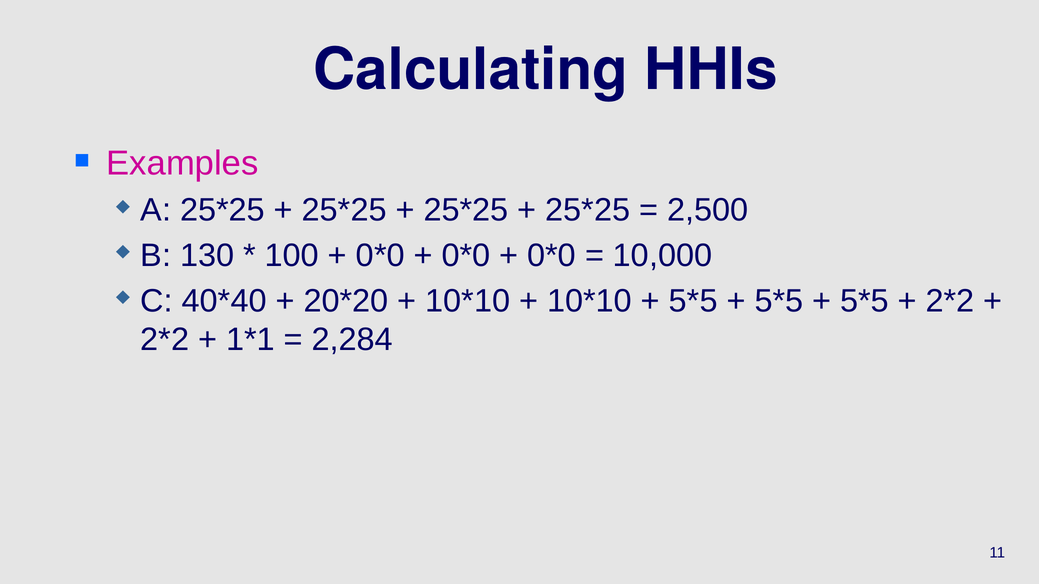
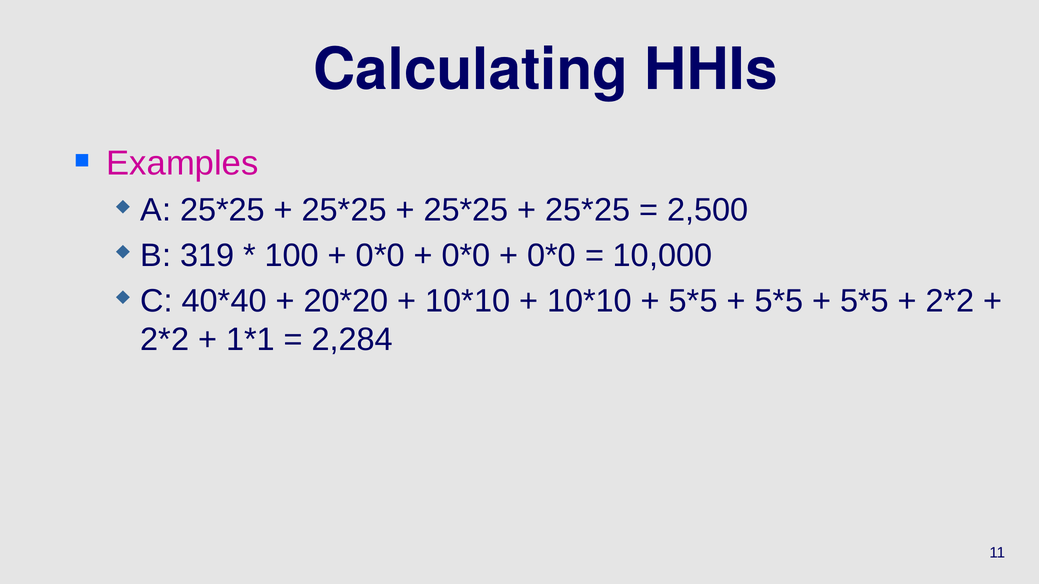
130: 130 -> 319 (207, 256)
